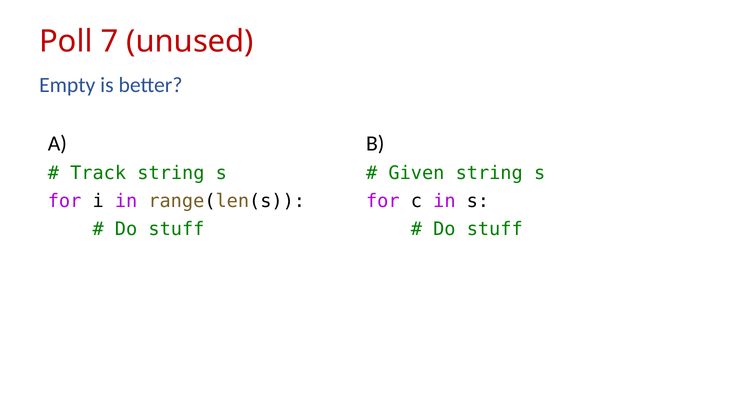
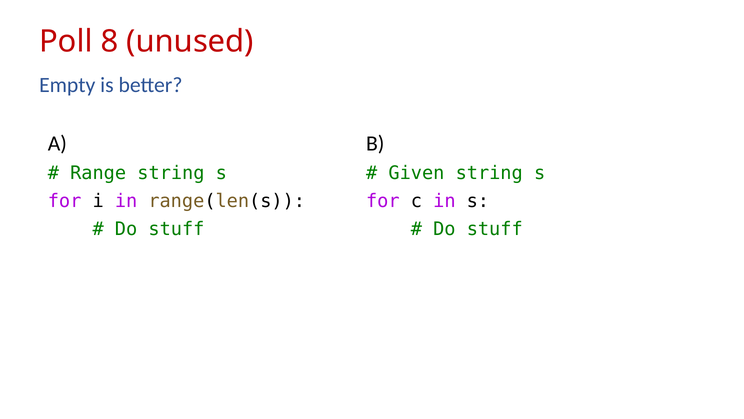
7: 7 -> 8 (109, 42)
Track: Track -> Range (98, 173)
